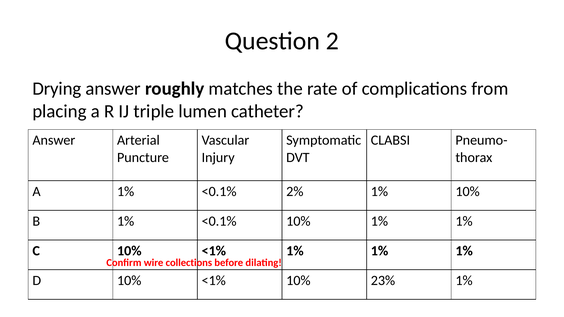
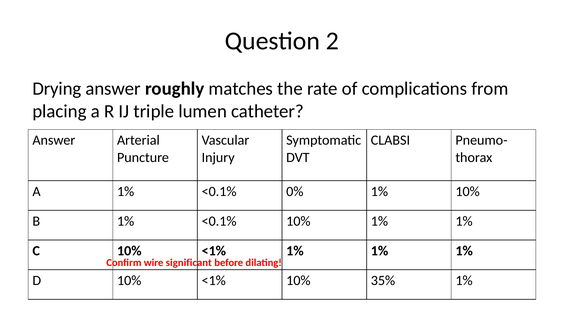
2%: 2% -> 0% (295, 192)
collections: collections -> significant (189, 263)
23%: 23% -> 35% (383, 281)
